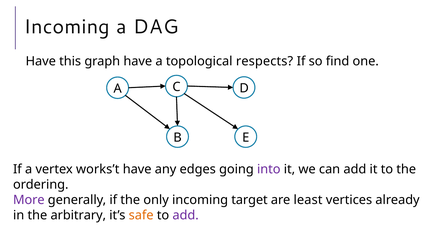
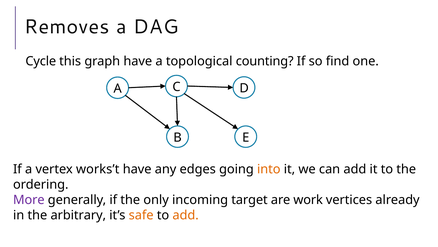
Incoming: Incoming -> Removes (67, 27)
Have: Have -> Cycle (41, 61)
respects: respects -> counting (265, 61)
into colour: purple -> orange (269, 169)
least: least -> work (308, 199)
add colour: purple -> orange (186, 215)
